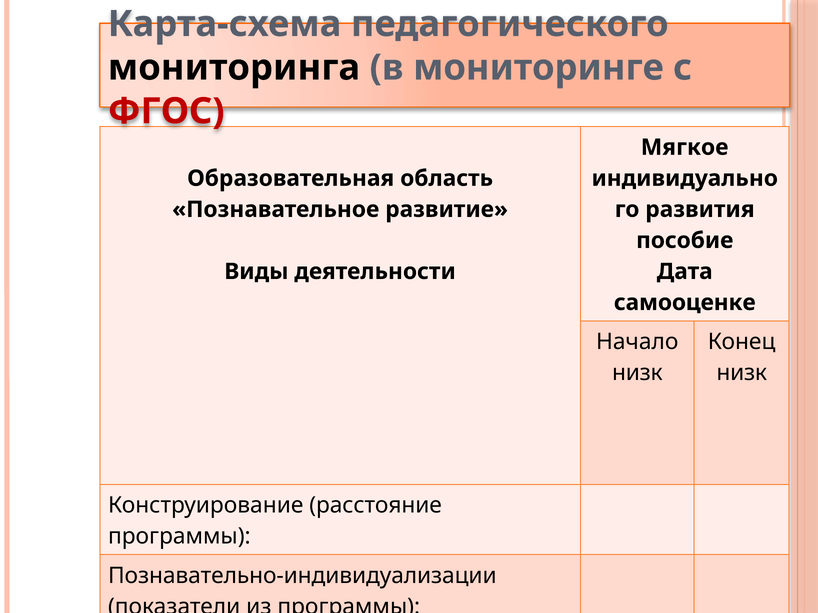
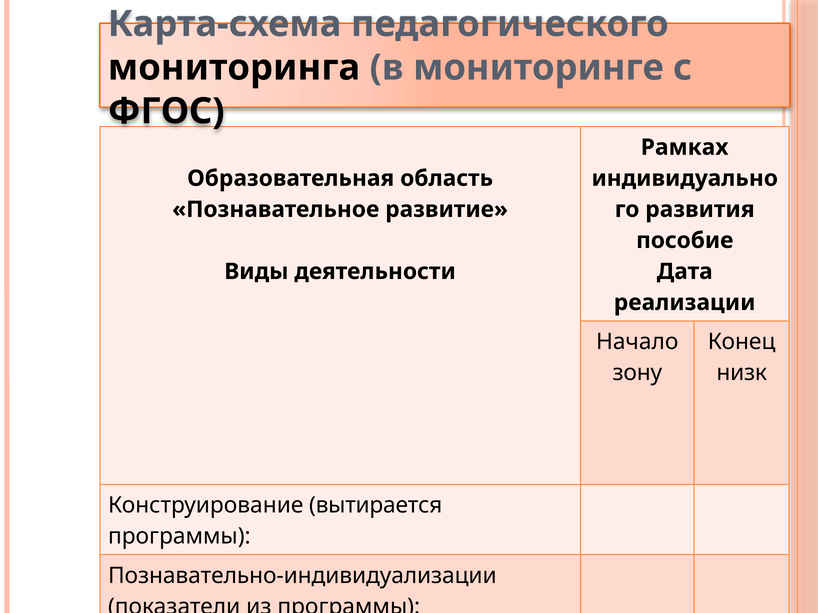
ФГОС colour: red -> black (166, 111)
Мягкое: Мягкое -> Рамках (685, 147)
самооценке: самооценке -> реализации (685, 303)
низк: низк -> зону (637, 373)
расстояние: расстояние -> вытирается (376, 506)
